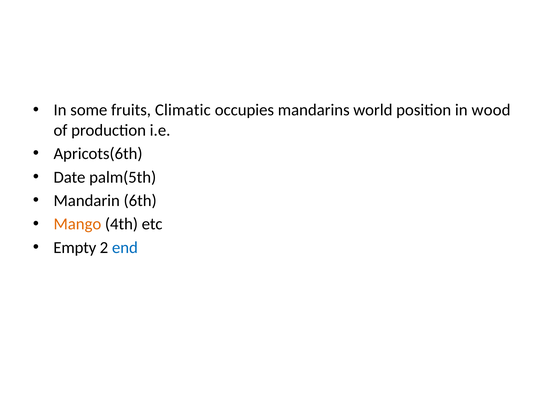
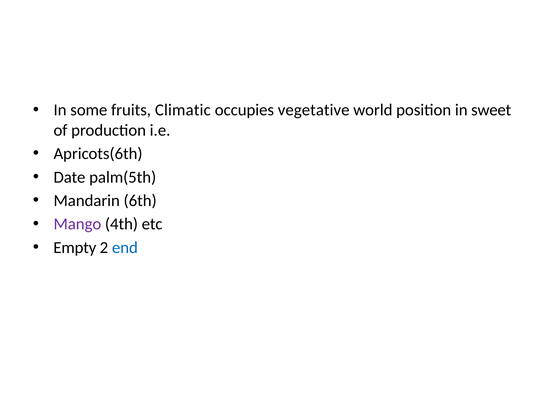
mandarins: mandarins -> vegetative (314, 110)
wood: wood -> sweet (491, 110)
Mango colour: orange -> purple (77, 224)
